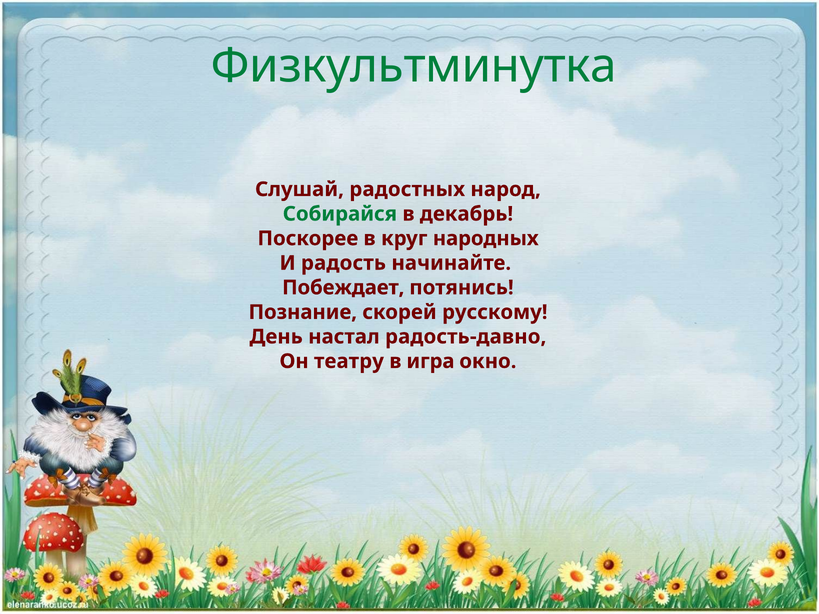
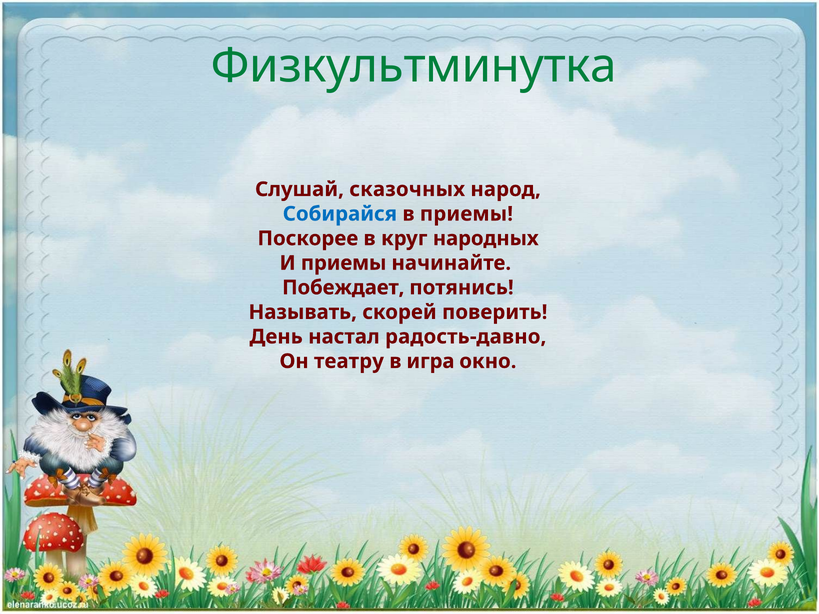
радостных: радостных -> сказочных (407, 189)
Собирайся colour: green -> blue (340, 214)
в декабрь: декабрь -> приемы (466, 214)
И радость: радость -> приемы (344, 263)
Познание: Познание -> Называть (303, 312)
русскому: русскому -> поверить (495, 312)
